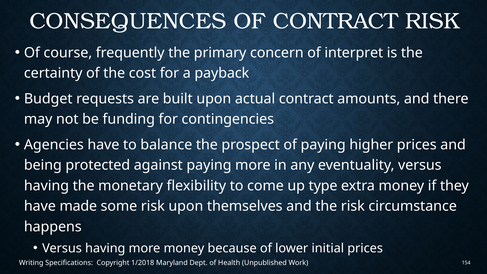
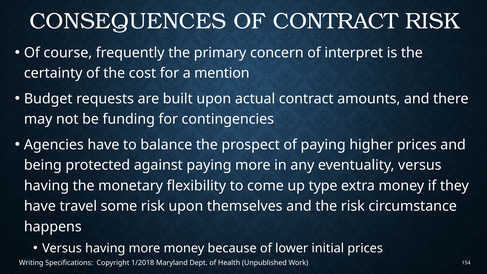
payback: payback -> mention (222, 73)
made: made -> travel (78, 206)
